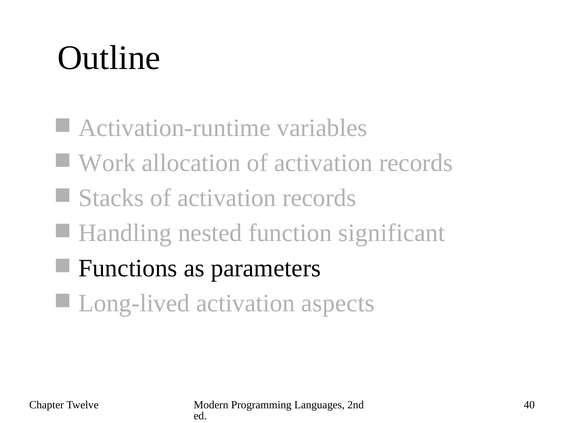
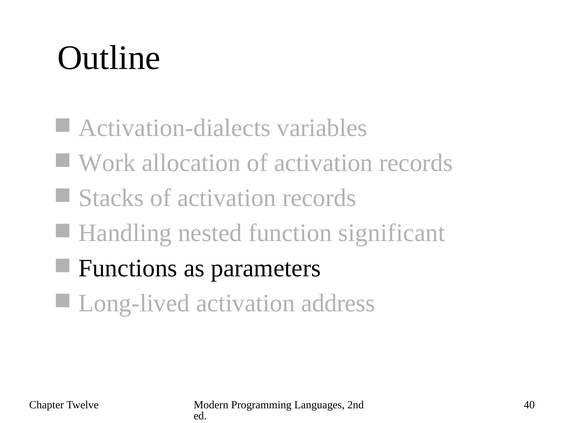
Activation-runtime: Activation-runtime -> Activation-dialects (174, 128)
aspects: aspects -> address (338, 303)
